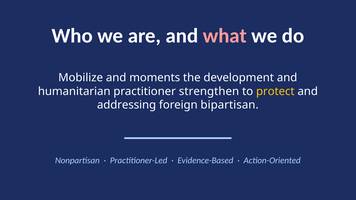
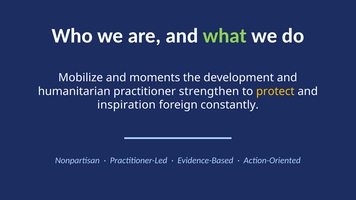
what colour: pink -> light green (225, 36)
addressing: addressing -> inspiration (126, 105)
bipartisan: bipartisan -> constantly (230, 105)
